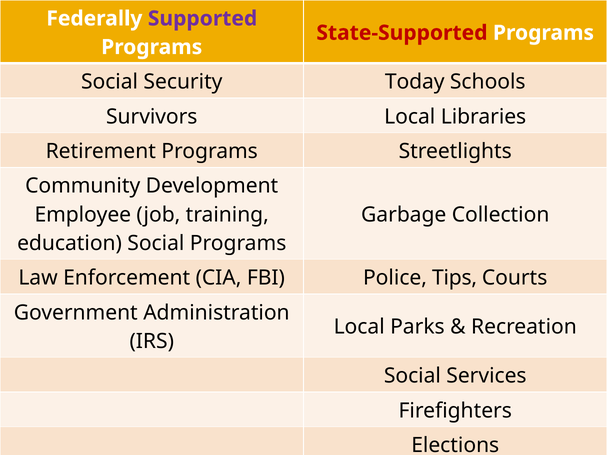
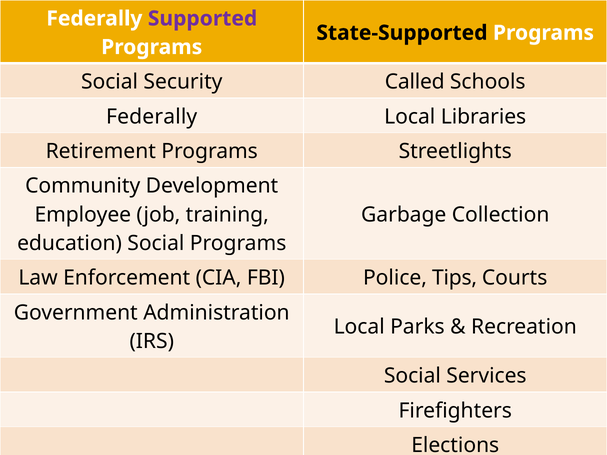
State-Supported colour: red -> black (402, 33)
Today: Today -> Called (415, 82)
Survivors: Survivors -> Federally (152, 117)
